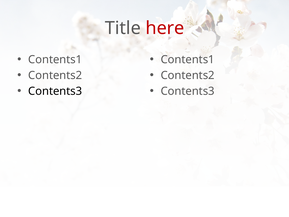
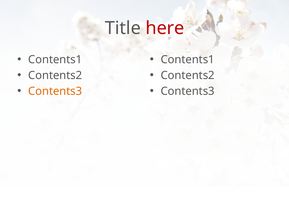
Contents3 colour: black -> orange (55, 91)
